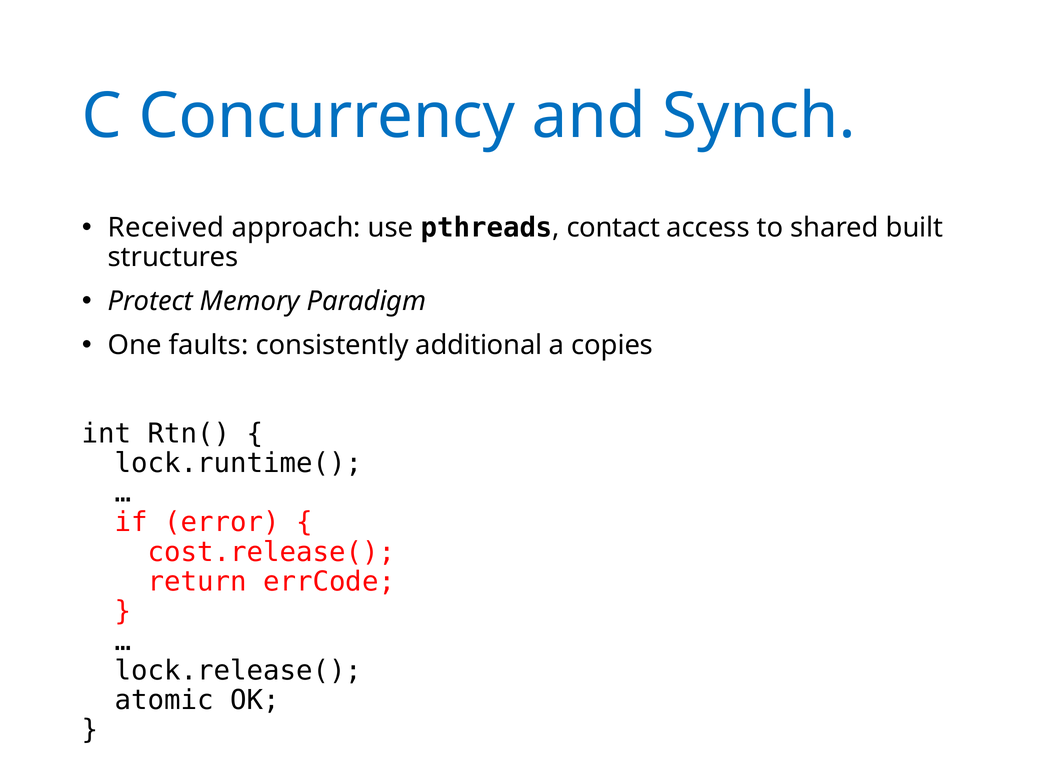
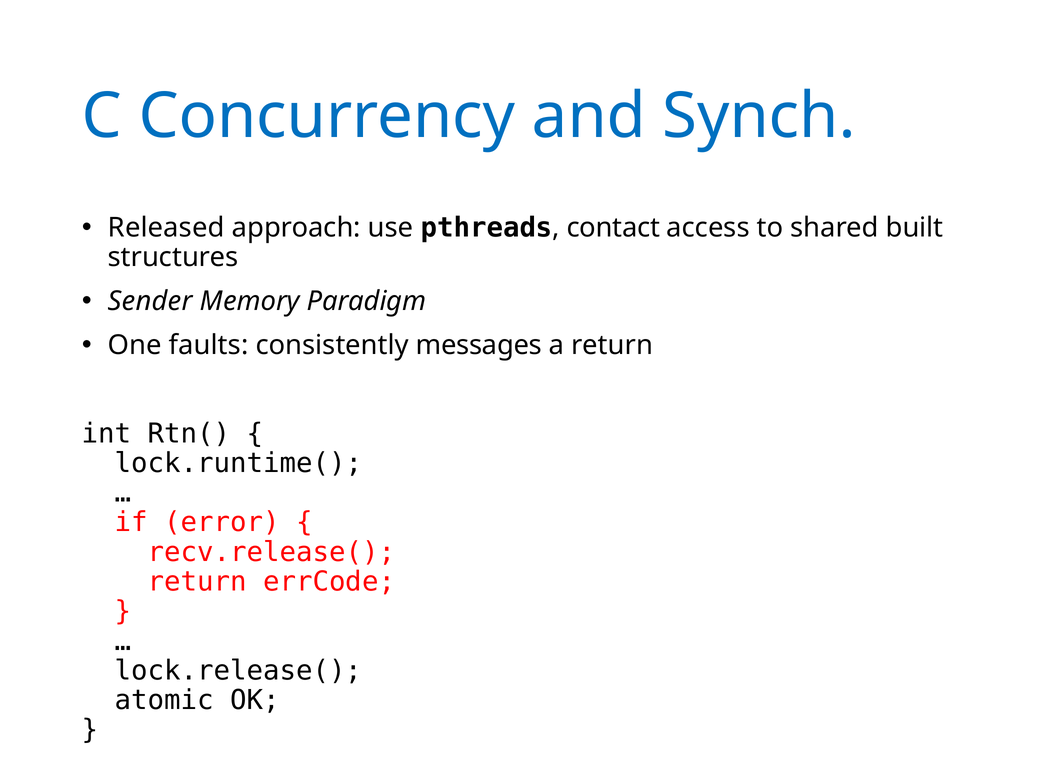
Received: Received -> Released (166, 227)
Protect: Protect -> Sender (150, 301)
additional: additional -> messages (479, 345)
a copies: copies -> return (612, 345)
cost.release(: cost.release( -> recv.release( (271, 552)
